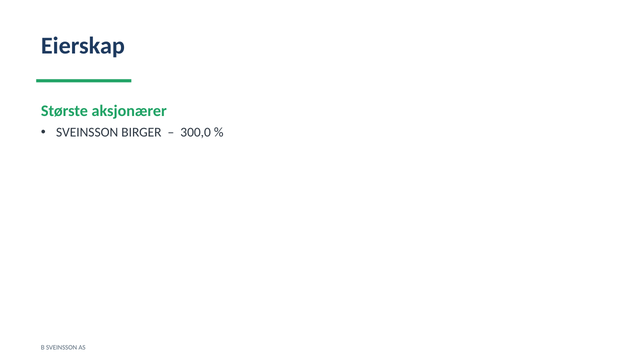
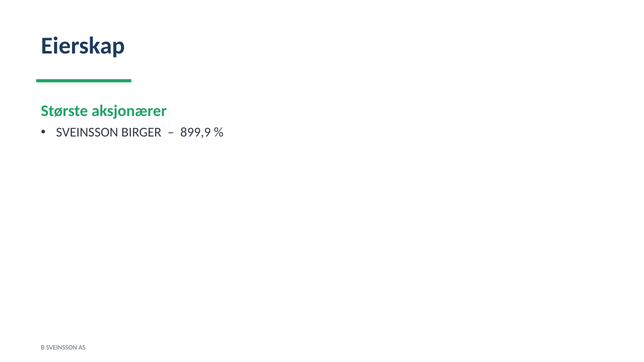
300,0: 300,0 -> 899,9 (196, 132)
